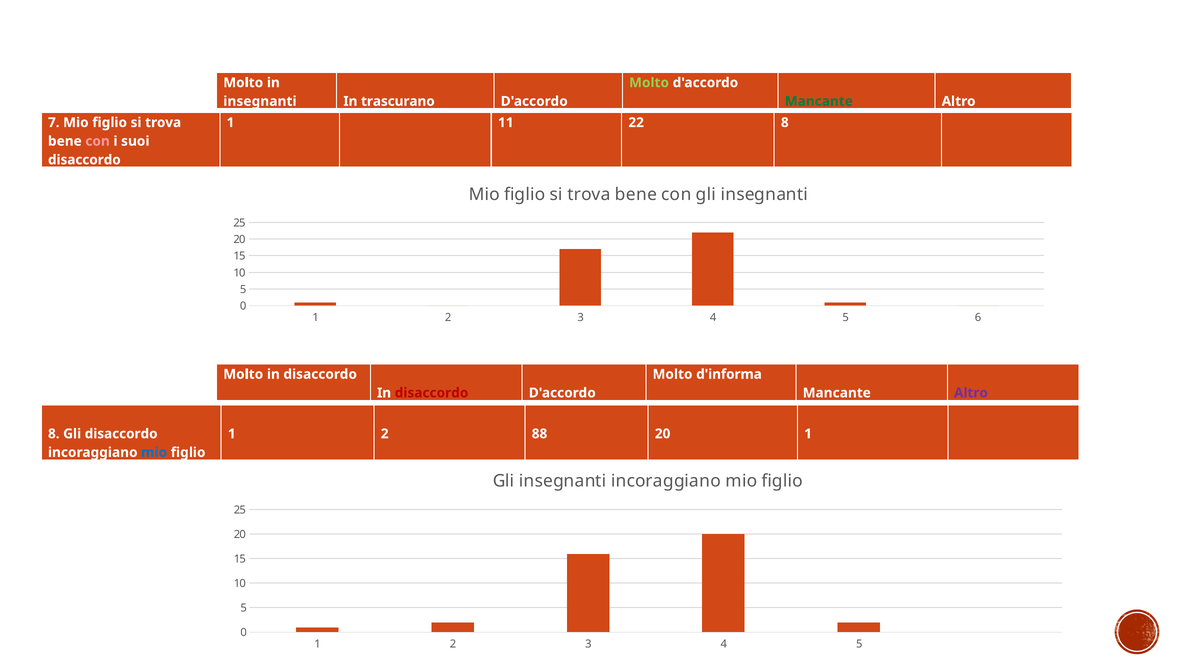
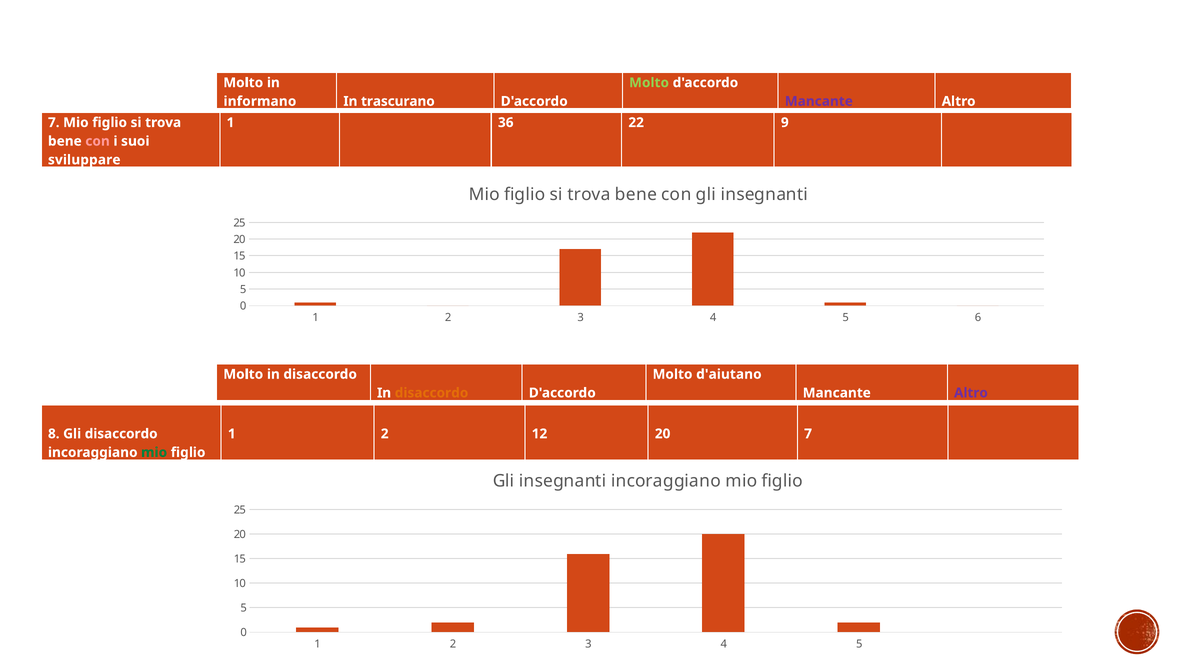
insegnanti: insegnanti -> informano (260, 101)
Mancante colour: green -> purple (819, 101)
11: 11 -> 36 (506, 122)
22 8: 8 -> 9 (785, 122)
disaccordo: disaccordo -> sviluppare (84, 160)
d'informa: d'informa -> d'aiutano (729, 374)
disaccordo colour: red -> orange (432, 393)
88: 88 -> 12 (540, 433)
20 1: 1 -> 7 (808, 433)
mio colour: blue -> green (154, 452)
